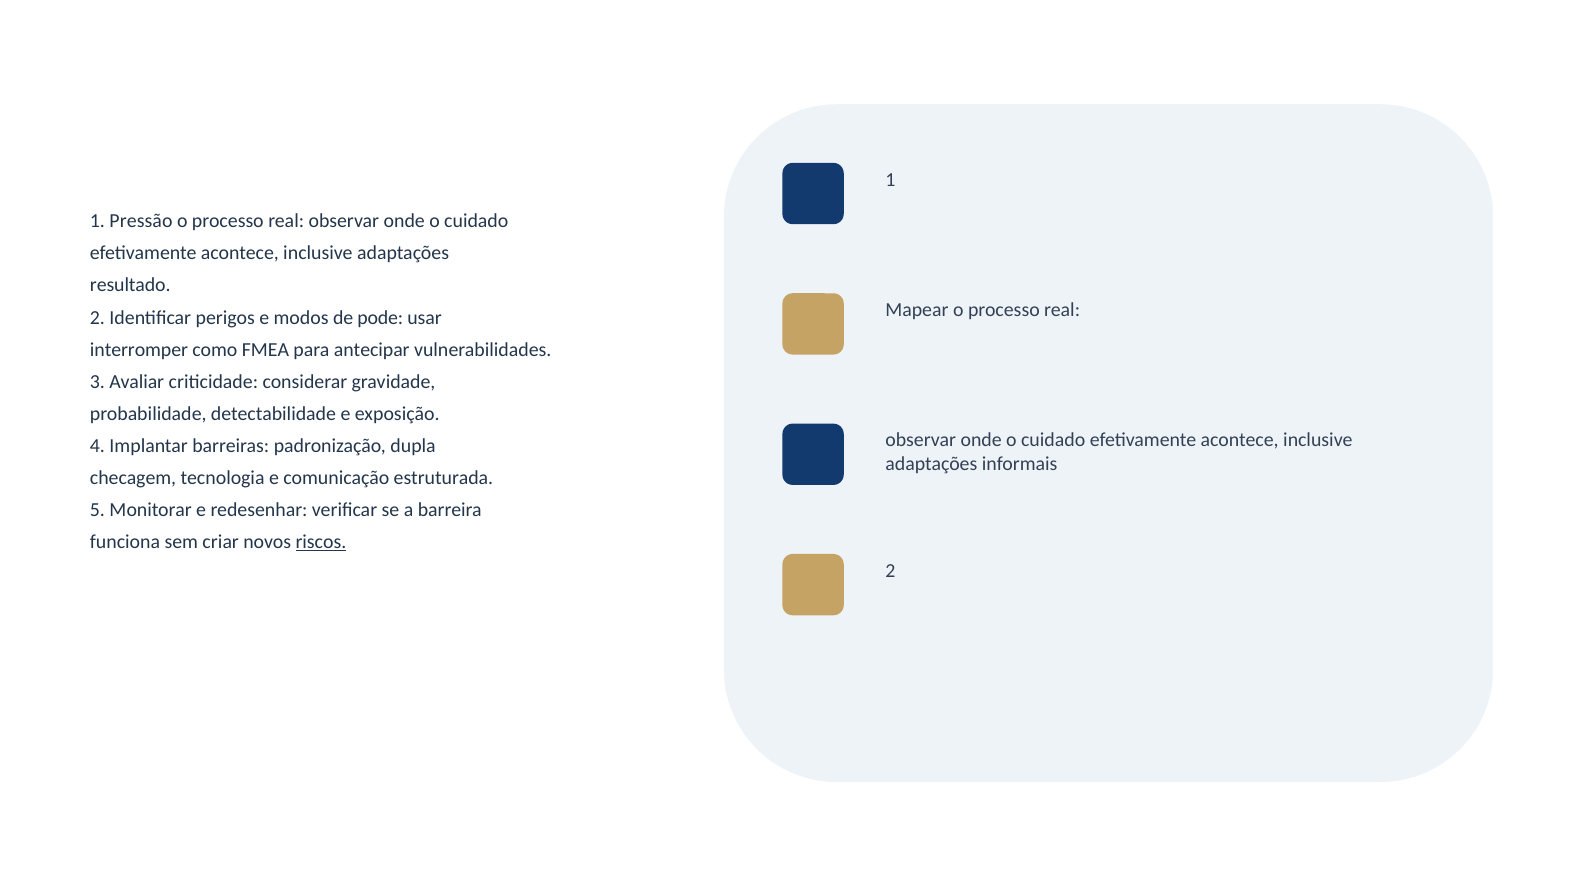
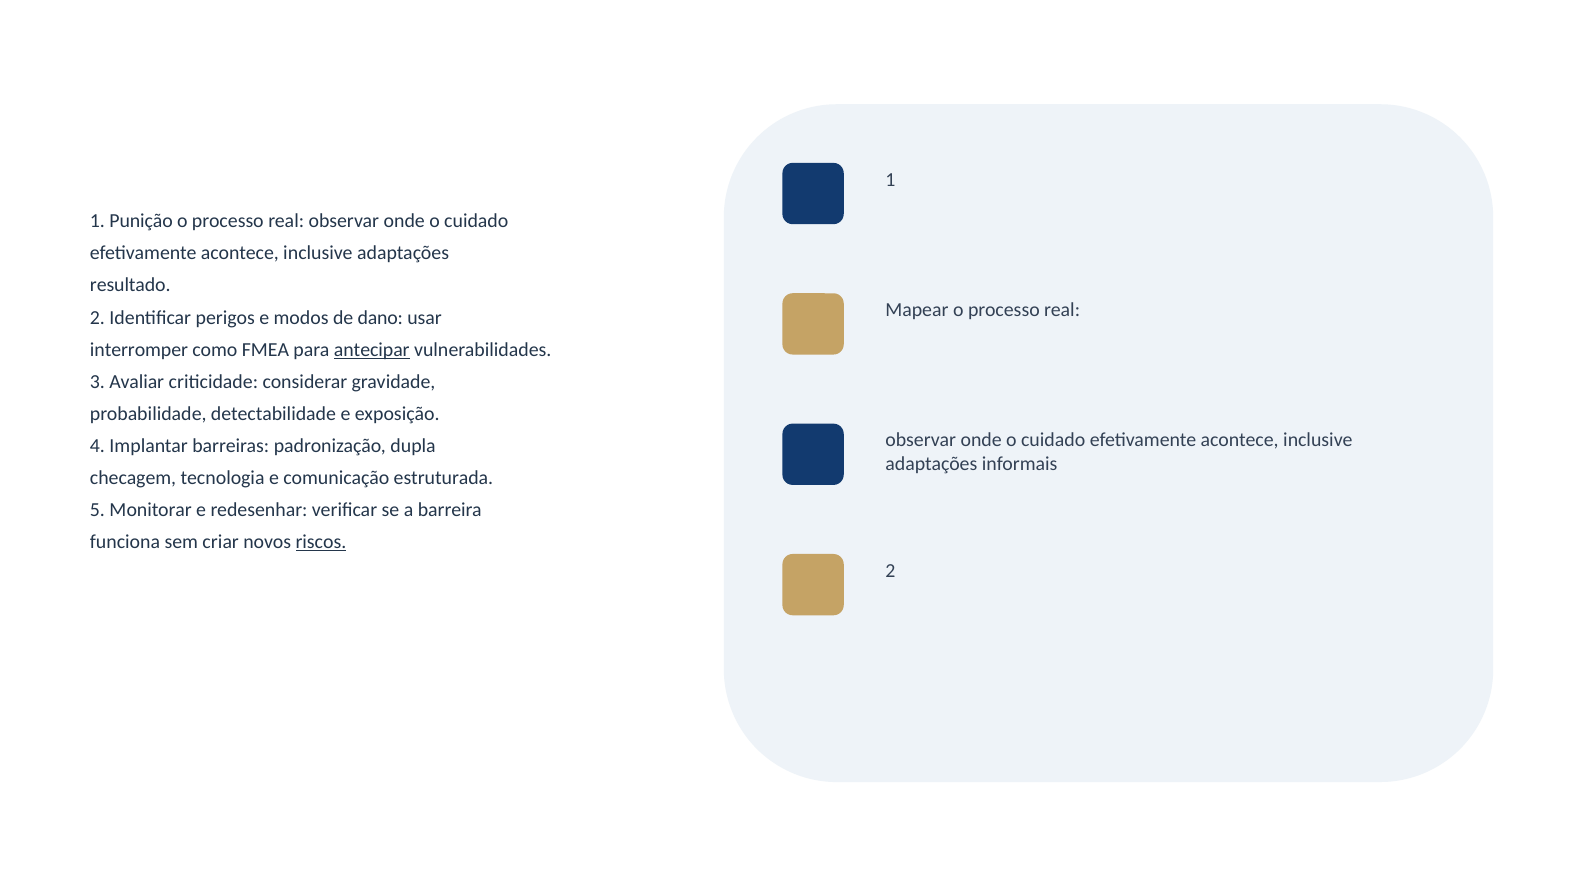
Pressão: Pressão -> Punição (141, 221)
pode: pode -> dano (380, 318)
antecipar underline: none -> present (372, 350)
